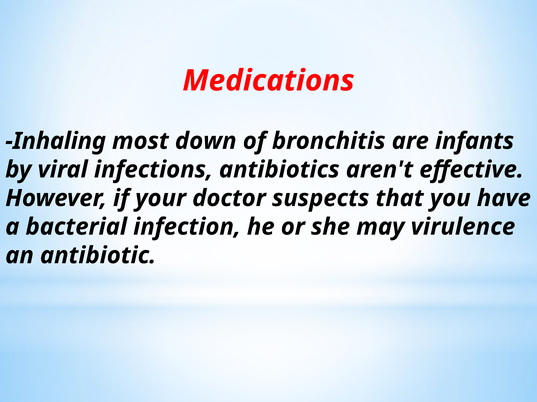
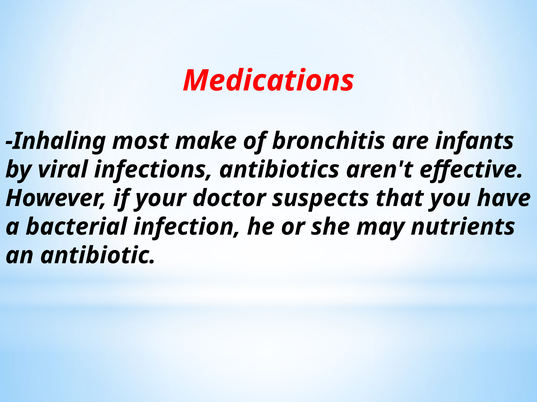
down: down -> make (206, 141)
virulence: virulence -> nutrients (463, 227)
